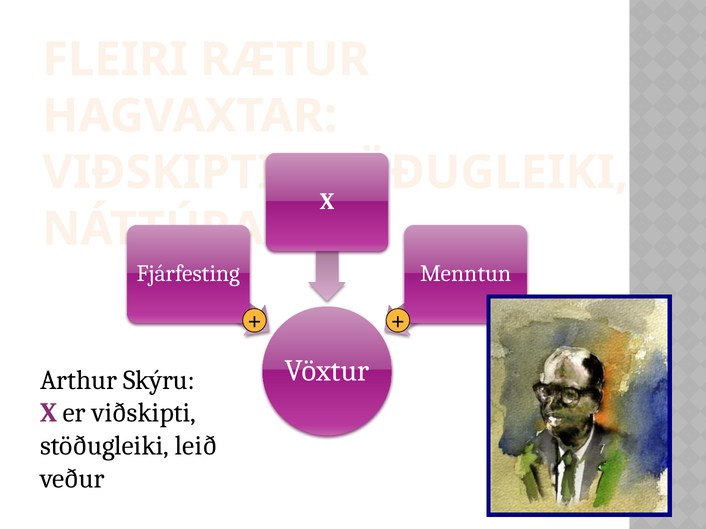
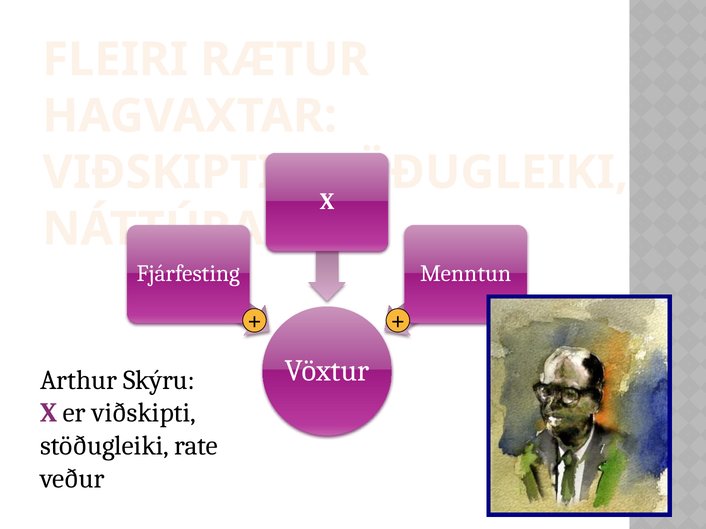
leið: leið -> rate (196, 446)
